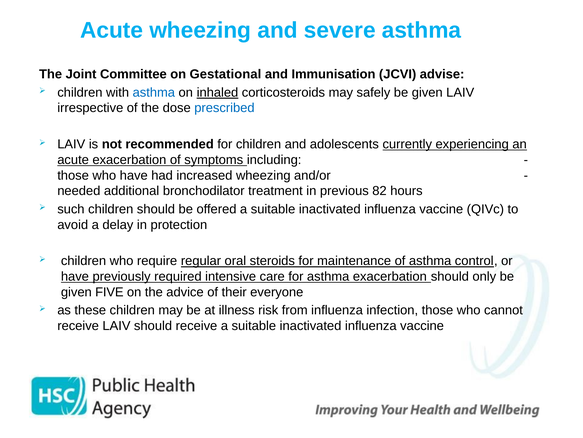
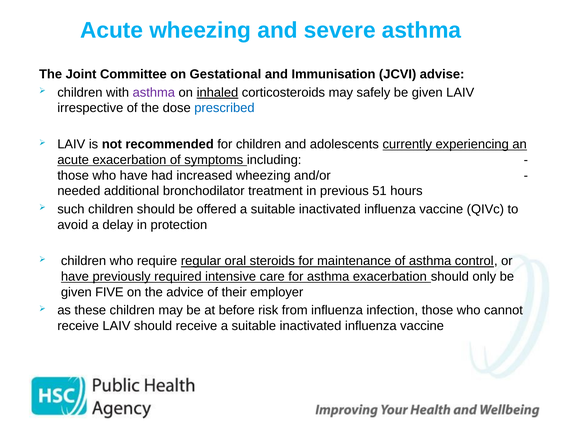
asthma colour: blue -> purple (154, 92)
82: 82 -> 51 (379, 191)
everyone: everyone -> employer (277, 292)
illness: illness -> before (237, 310)
